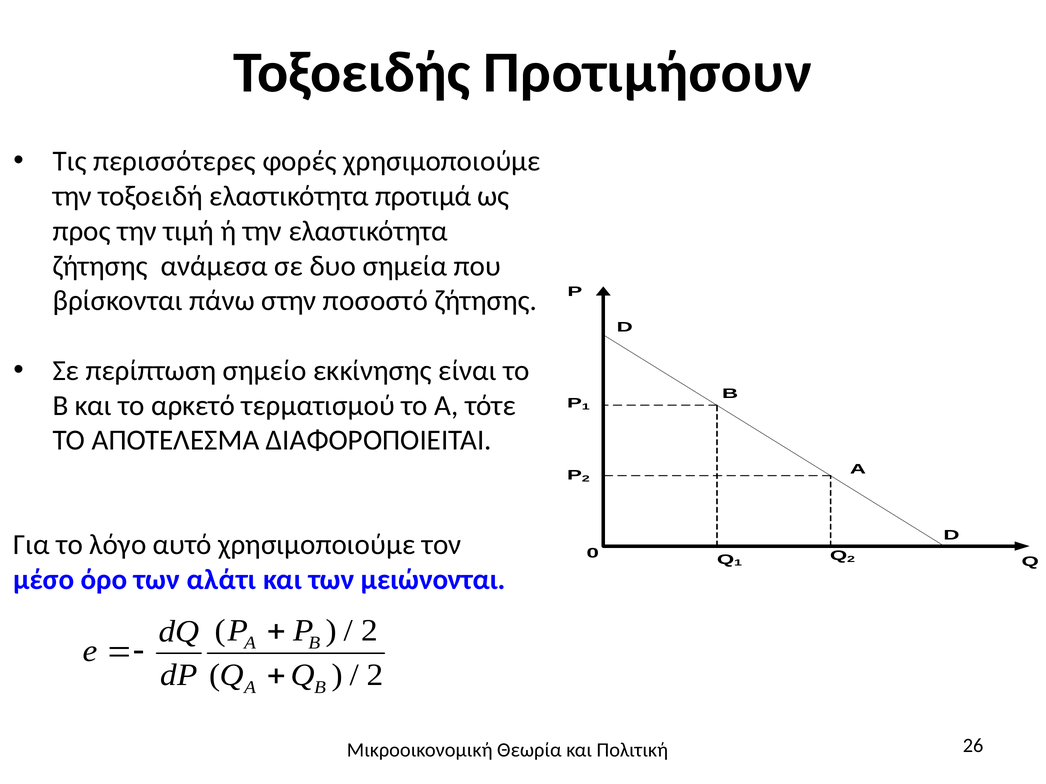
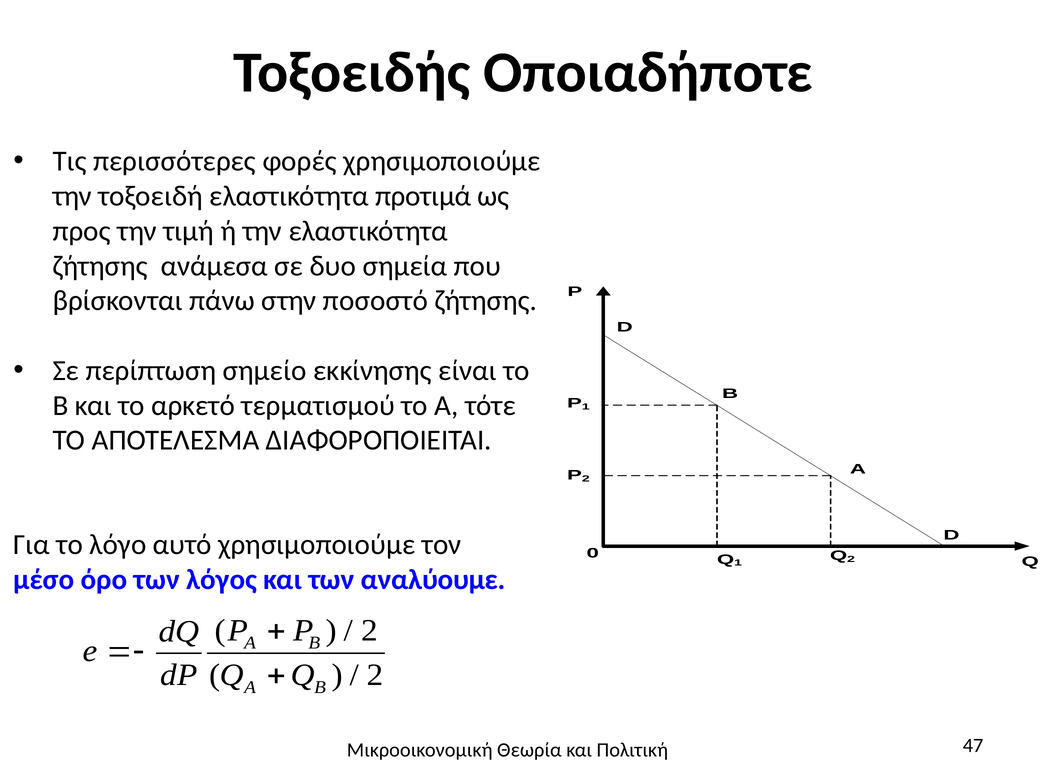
Προτιμήσουν: Προτιμήσουν -> Οποιαδήποτε (648, 72)
αλάτι: αλάτι -> λόγος (222, 580)
μειώνονται: μειώνονται -> αναλύουµε (433, 580)
26: 26 -> 47 (973, 746)
